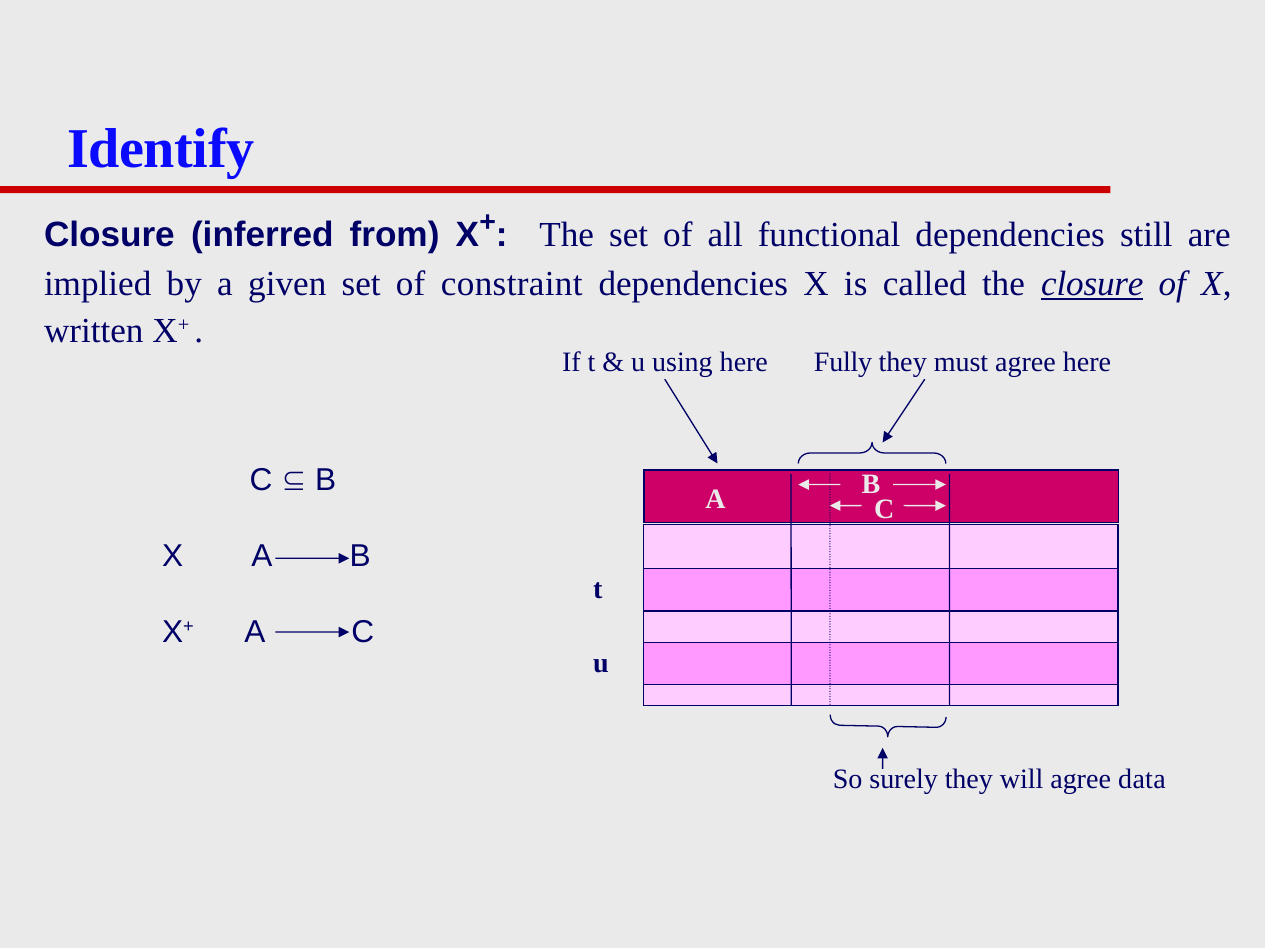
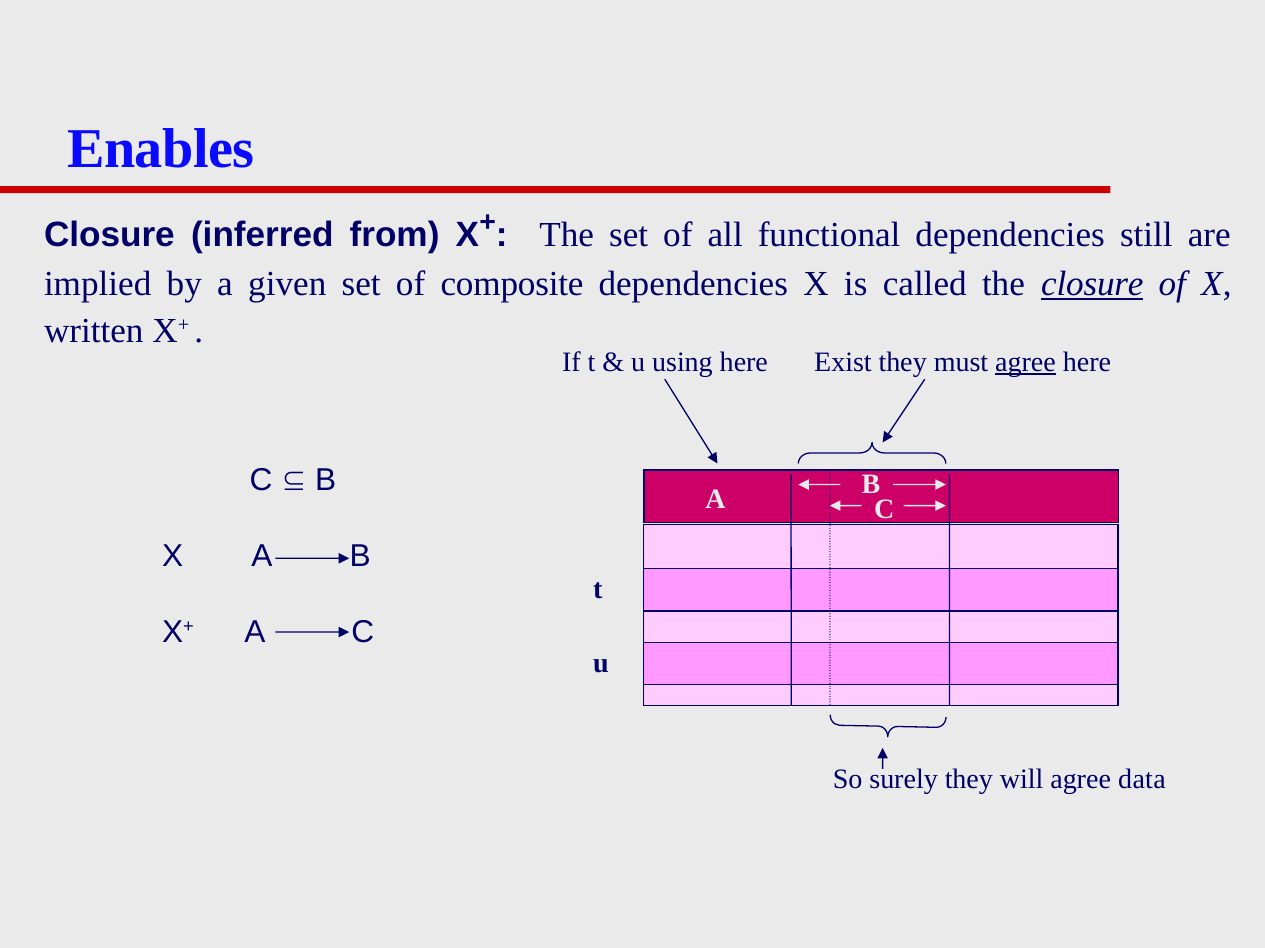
Identify: Identify -> Enables (161, 149)
constraint: constraint -> composite (512, 284)
Fully: Fully -> Exist (843, 362)
agree underline: none -> present (1026, 362)
